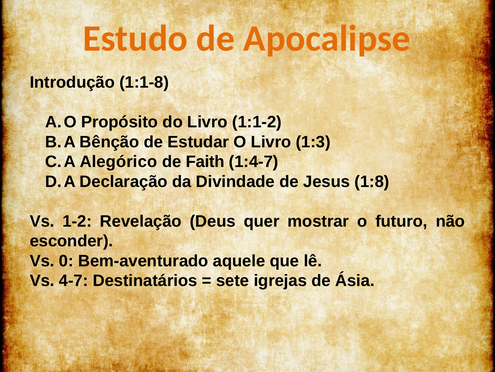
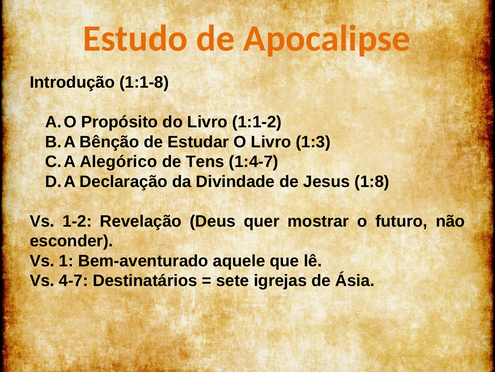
Faith: Faith -> Tens (205, 161)
0: 0 -> 1 (66, 260)
